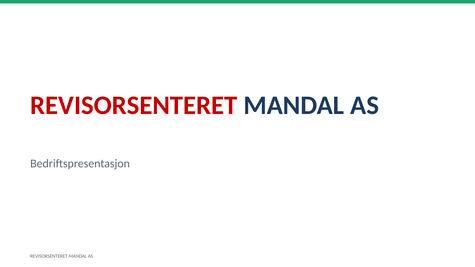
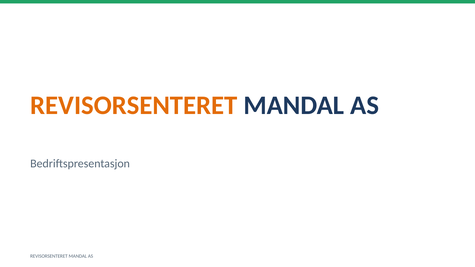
REVISORSENTERET colour: red -> orange (134, 105)
